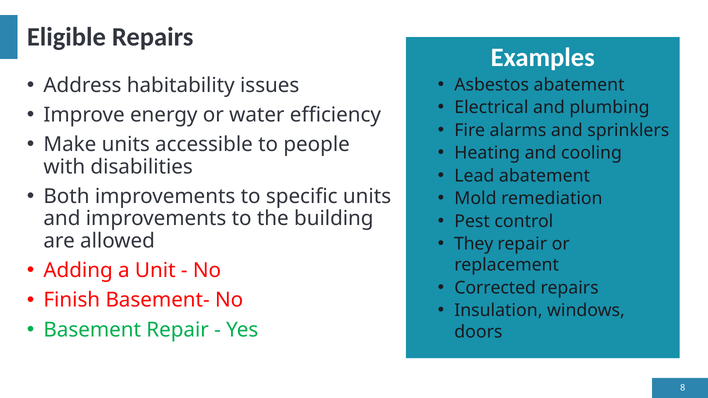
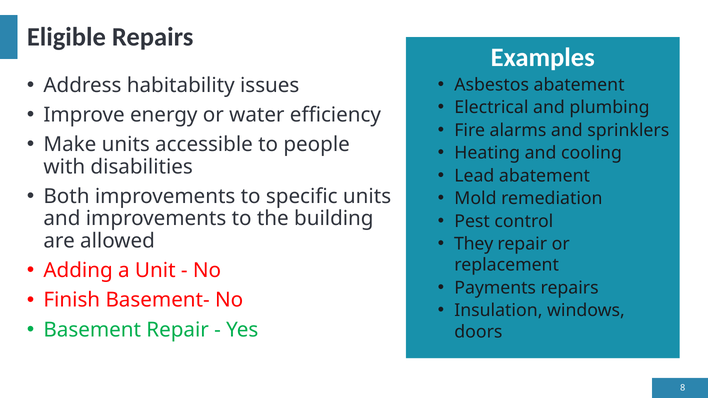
Corrected: Corrected -> Payments (495, 288)
